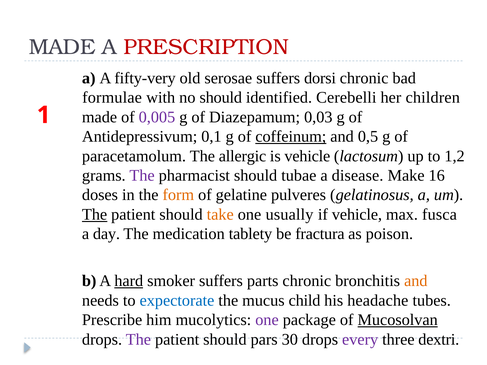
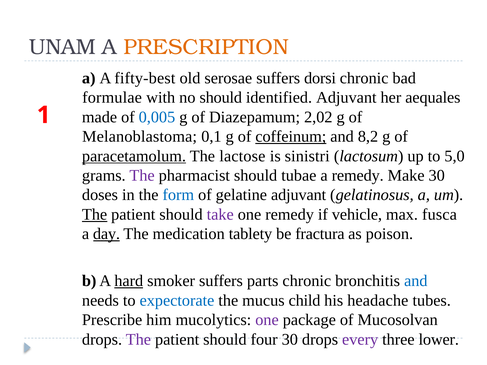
MADE: MADE -> UNAM (62, 47)
PRESCRIPTION colour: red -> orange (206, 47)
fifty-very: fifty-very -> fifty-best (145, 78)
identified Cerebelli: Cerebelli -> Adjuvant (346, 98)
children: children -> aequales (433, 98)
0,005 colour: purple -> blue (157, 117)
0,03: 0,03 -> 2,02 (318, 117)
Antidepressivum: Antidepressivum -> Melanoblastoma (140, 137)
0,5: 0,5 -> 8,2 (368, 137)
paracetamolum underline: none -> present (134, 156)
allergic: allergic -> lactose (242, 156)
is vehicle: vehicle -> sinistri (307, 156)
1,2: 1,2 -> 5,0 (455, 156)
a disease: disease -> remedy (358, 176)
Make 16: 16 -> 30 (437, 176)
form colour: orange -> blue (178, 195)
gelatine pulveres: pulveres -> adjuvant (299, 195)
take colour: orange -> purple (220, 215)
one usually: usually -> remedy (290, 215)
day underline: none -> present (106, 234)
and colour: orange -> blue (416, 281)
Mucosolvan underline: present -> none (398, 320)
pars: pars -> four (264, 340)
dextri: dextri -> lower (439, 340)
